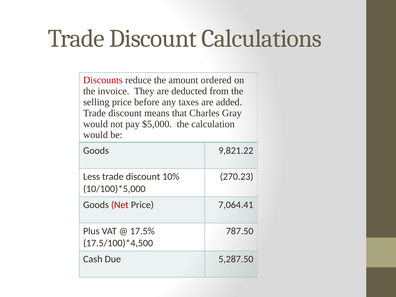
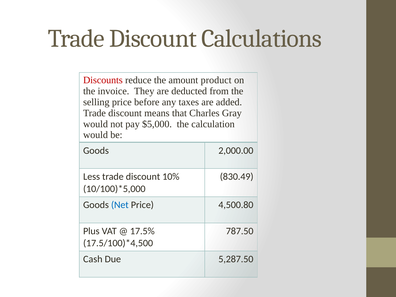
ordered: ordered -> product (216, 80)
9,821.22: 9,821.22 -> 2,000.00 (236, 150)
270.23: 270.23 -> 830.49 (237, 177)
Net colour: red -> blue (120, 205)
7,064.41: 7,064.41 -> 4,500.80 (236, 205)
